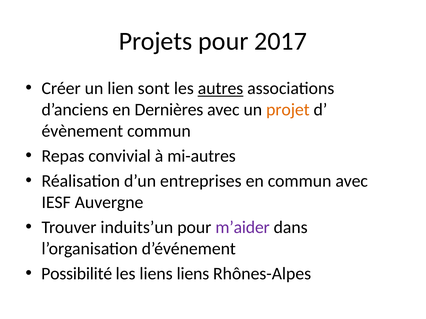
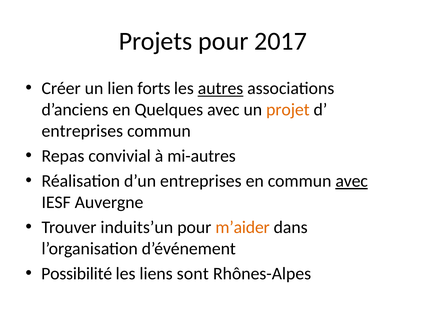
sont: sont -> forts (154, 89)
Dernières: Dernières -> Quelques (169, 110)
évènement: évènement -> entreprises (82, 131)
avec underline: none -> present (352, 181)
m’aider colour: purple -> orange (243, 228)
liens liens: liens -> sont (193, 274)
